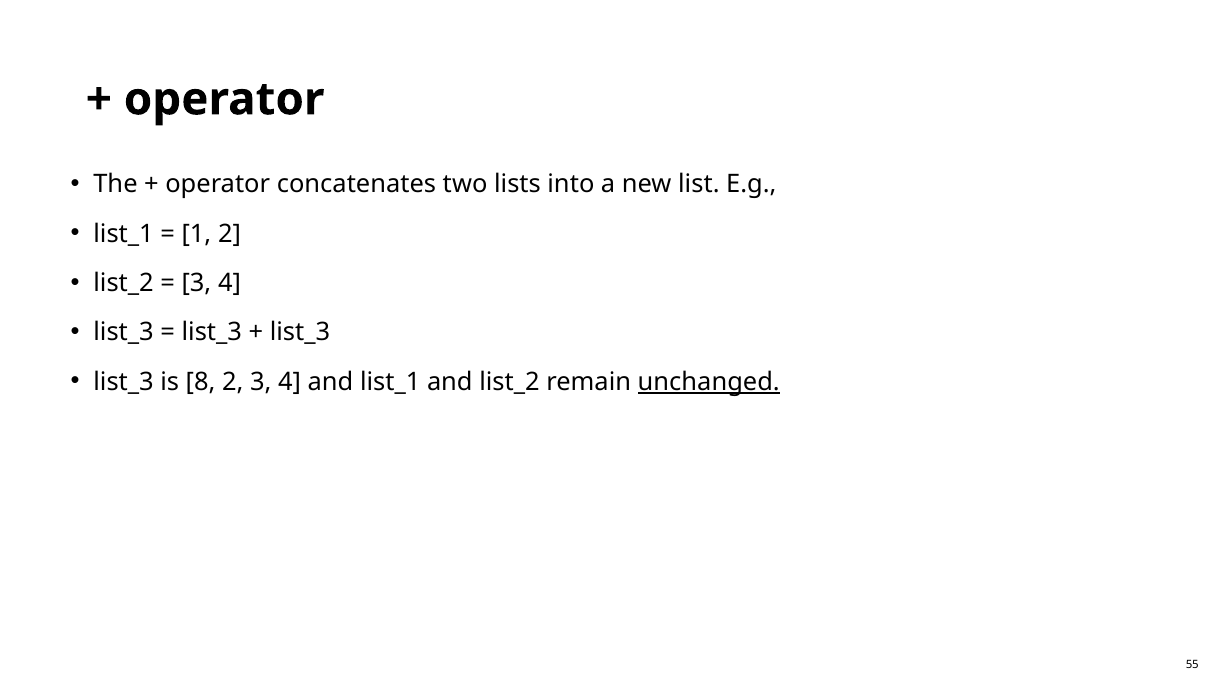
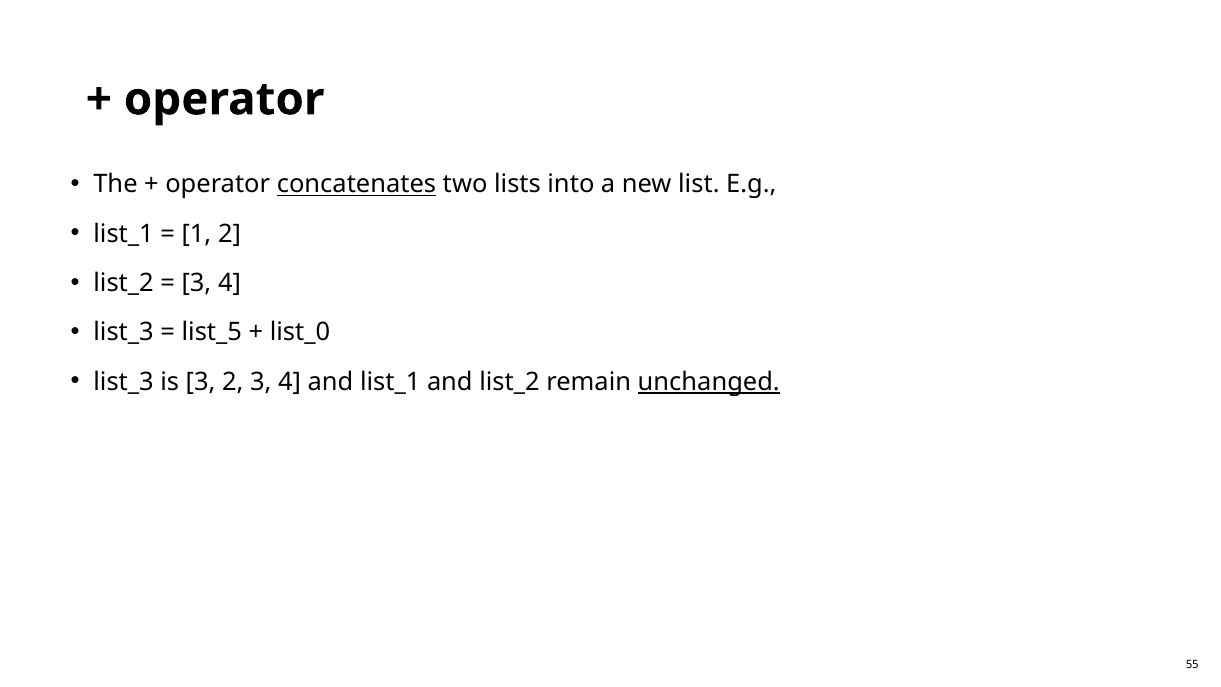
concatenates underline: none -> present (356, 184)
list_3: list_3 -> list_5 (212, 332)
list_3: list_3 -> list_0 (300, 332)
is 8: 8 -> 3 (201, 382)
